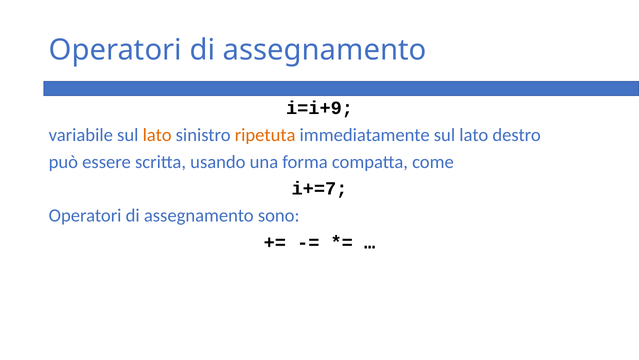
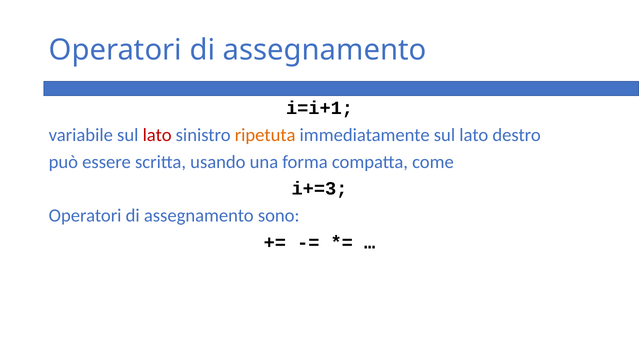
i=i+9: i=i+9 -> i=i+1 (320, 108)
lato colour: orange -> red (157, 135)
i+=7: i+=7 -> i+=3 (319, 188)
